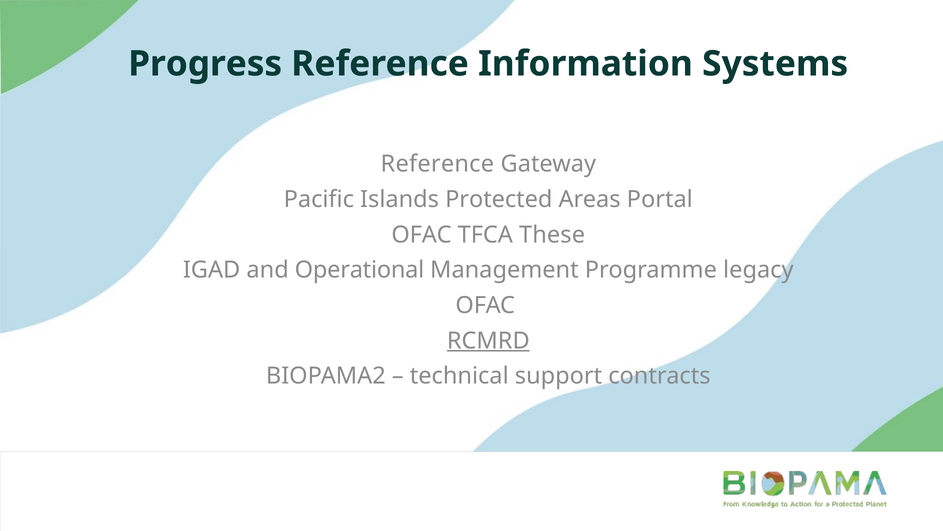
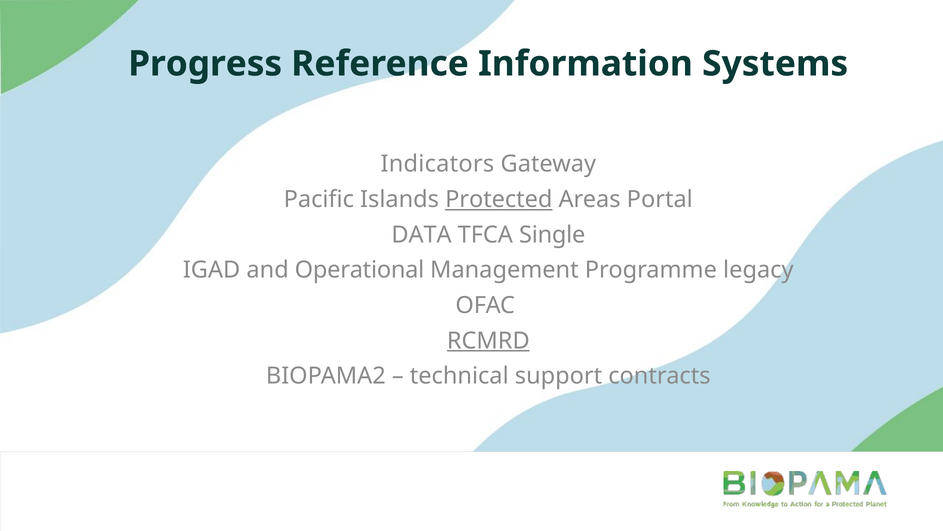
Reference: Reference -> Indicators (437, 164)
Protected underline: none -> present (499, 199)
OFAC: OFAC -> DATA (422, 235)
These: These -> Single (552, 235)
